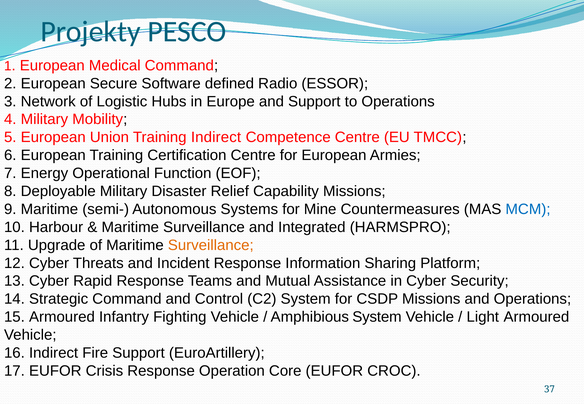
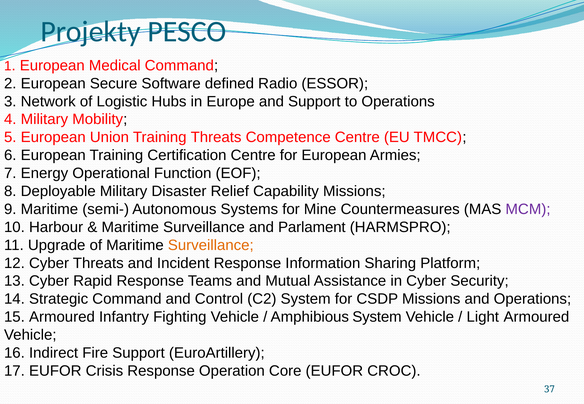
Training Indirect: Indirect -> Threats (216, 137)
MCM colour: blue -> purple (528, 209)
Integrated: Integrated -> Parlament (312, 227)
